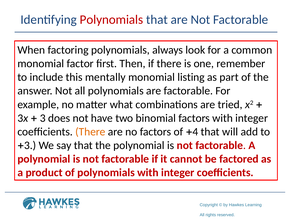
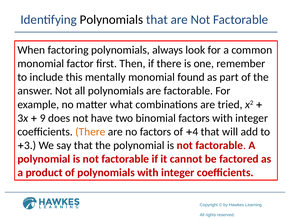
Polynomials colour: red -> black (111, 20)
listing: listing -> found (191, 77)
3: 3 -> 9 (43, 118)
